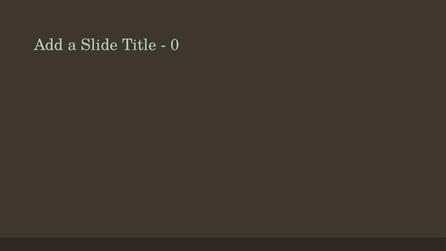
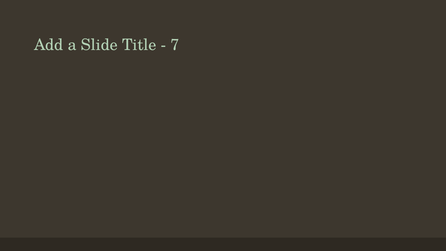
0: 0 -> 7 (175, 45)
